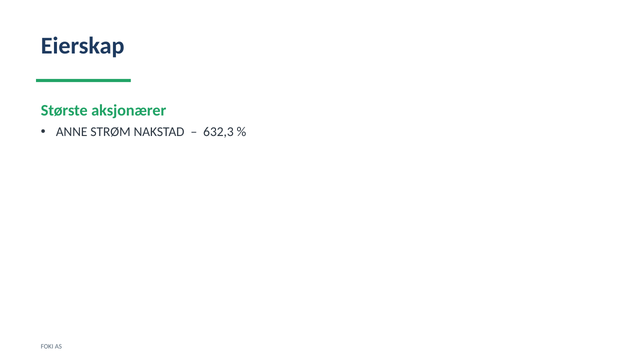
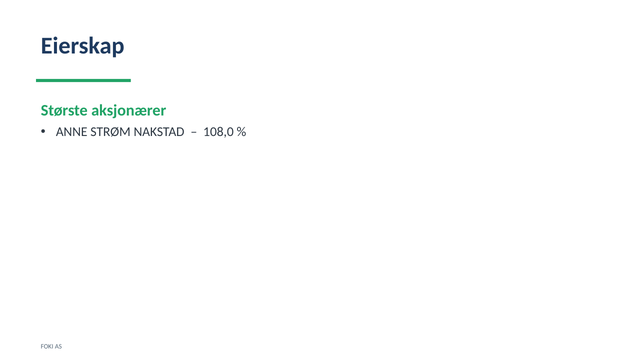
632,3: 632,3 -> 108,0 (218, 132)
